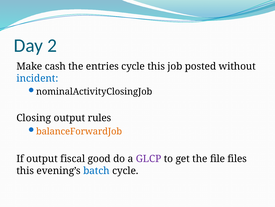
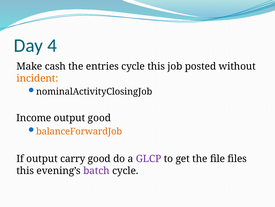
2: 2 -> 4 (52, 45)
incident colour: blue -> orange (37, 78)
Closing: Closing -> Income (34, 118)
output rules: rules -> good (99, 118)
fiscal: fiscal -> carry (73, 158)
batch colour: blue -> purple (96, 170)
